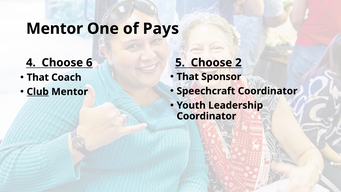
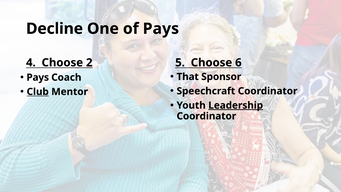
Mentor: Mentor -> Decline (55, 29)
6: 6 -> 2 (89, 63)
2: 2 -> 6 (238, 63)
That: That -> Pays (38, 77)
Leadership underline: none -> present (236, 105)
